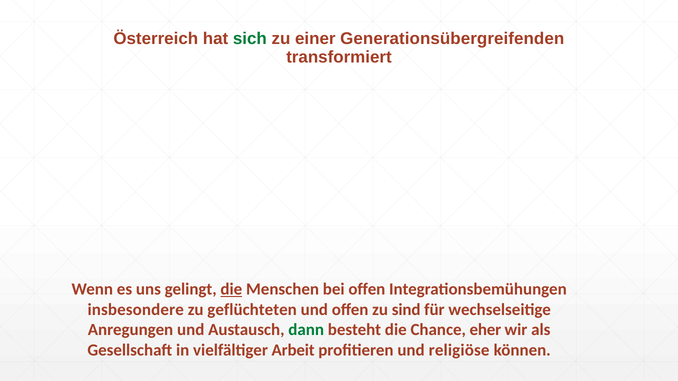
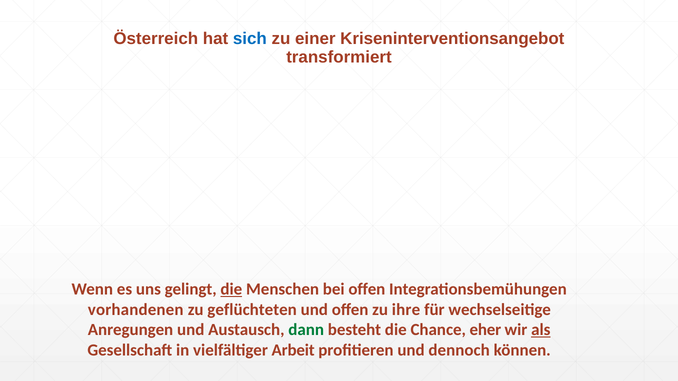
sich colour: green -> blue (250, 39)
Generationsübergreifenden: Generationsübergreifenden -> Kriseninterventionsangebot (452, 39)
insbesondere: insbesondere -> vorhandenen (136, 310)
sind: sind -> ihre (406, 310)
als underline: none -> present (541, 330)
religiöse: religiöse -> dennoch (459, 350)
